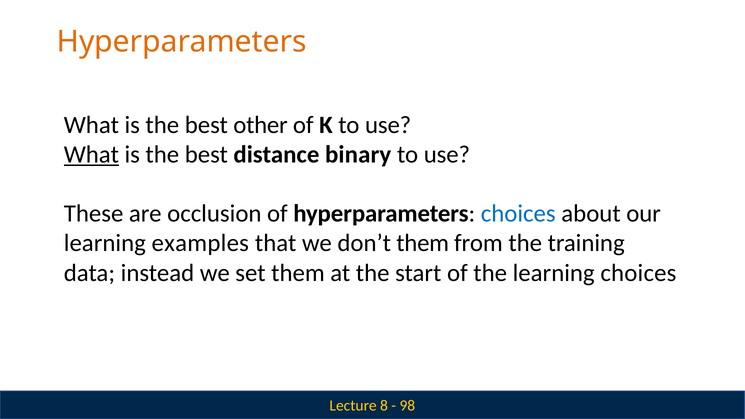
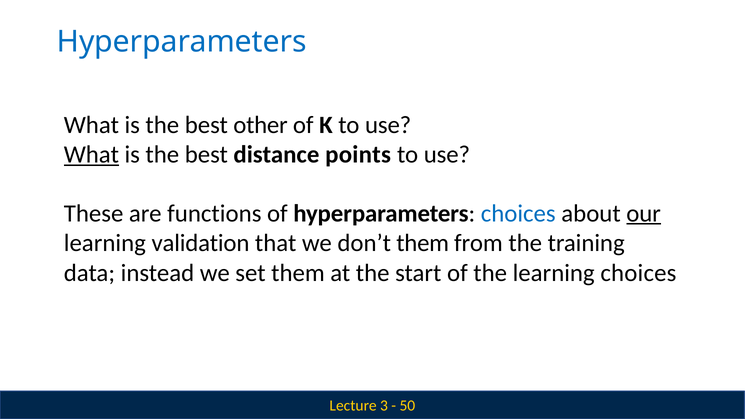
Hyperparameters colour: orange -> blue (182, 42)
binary: binary -> points (358, 155)
occlusion: occlusion -> functions (214, 213)
our underline: none -> present (644, 213)
examples: examples -> validation (200, 243)
8: 8 -> 3 (384, 406)
98: 98 -> 50 (407, 406)
